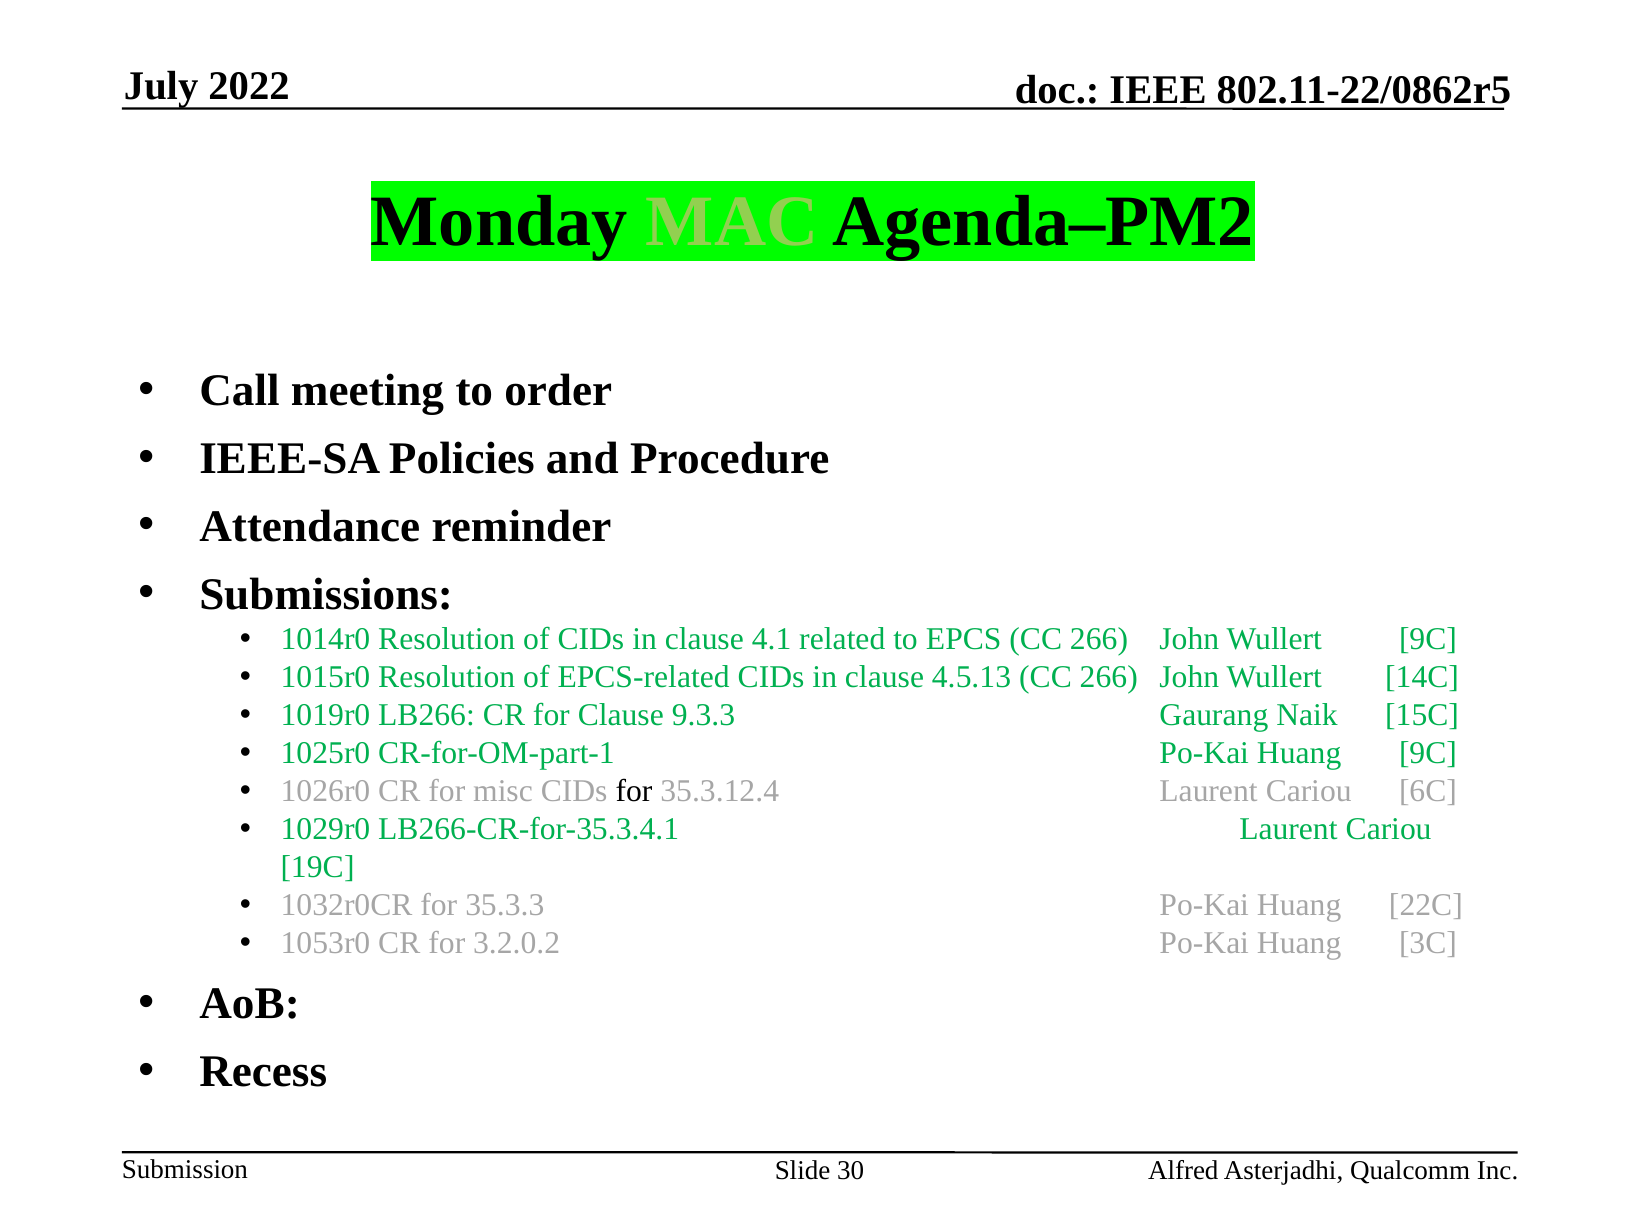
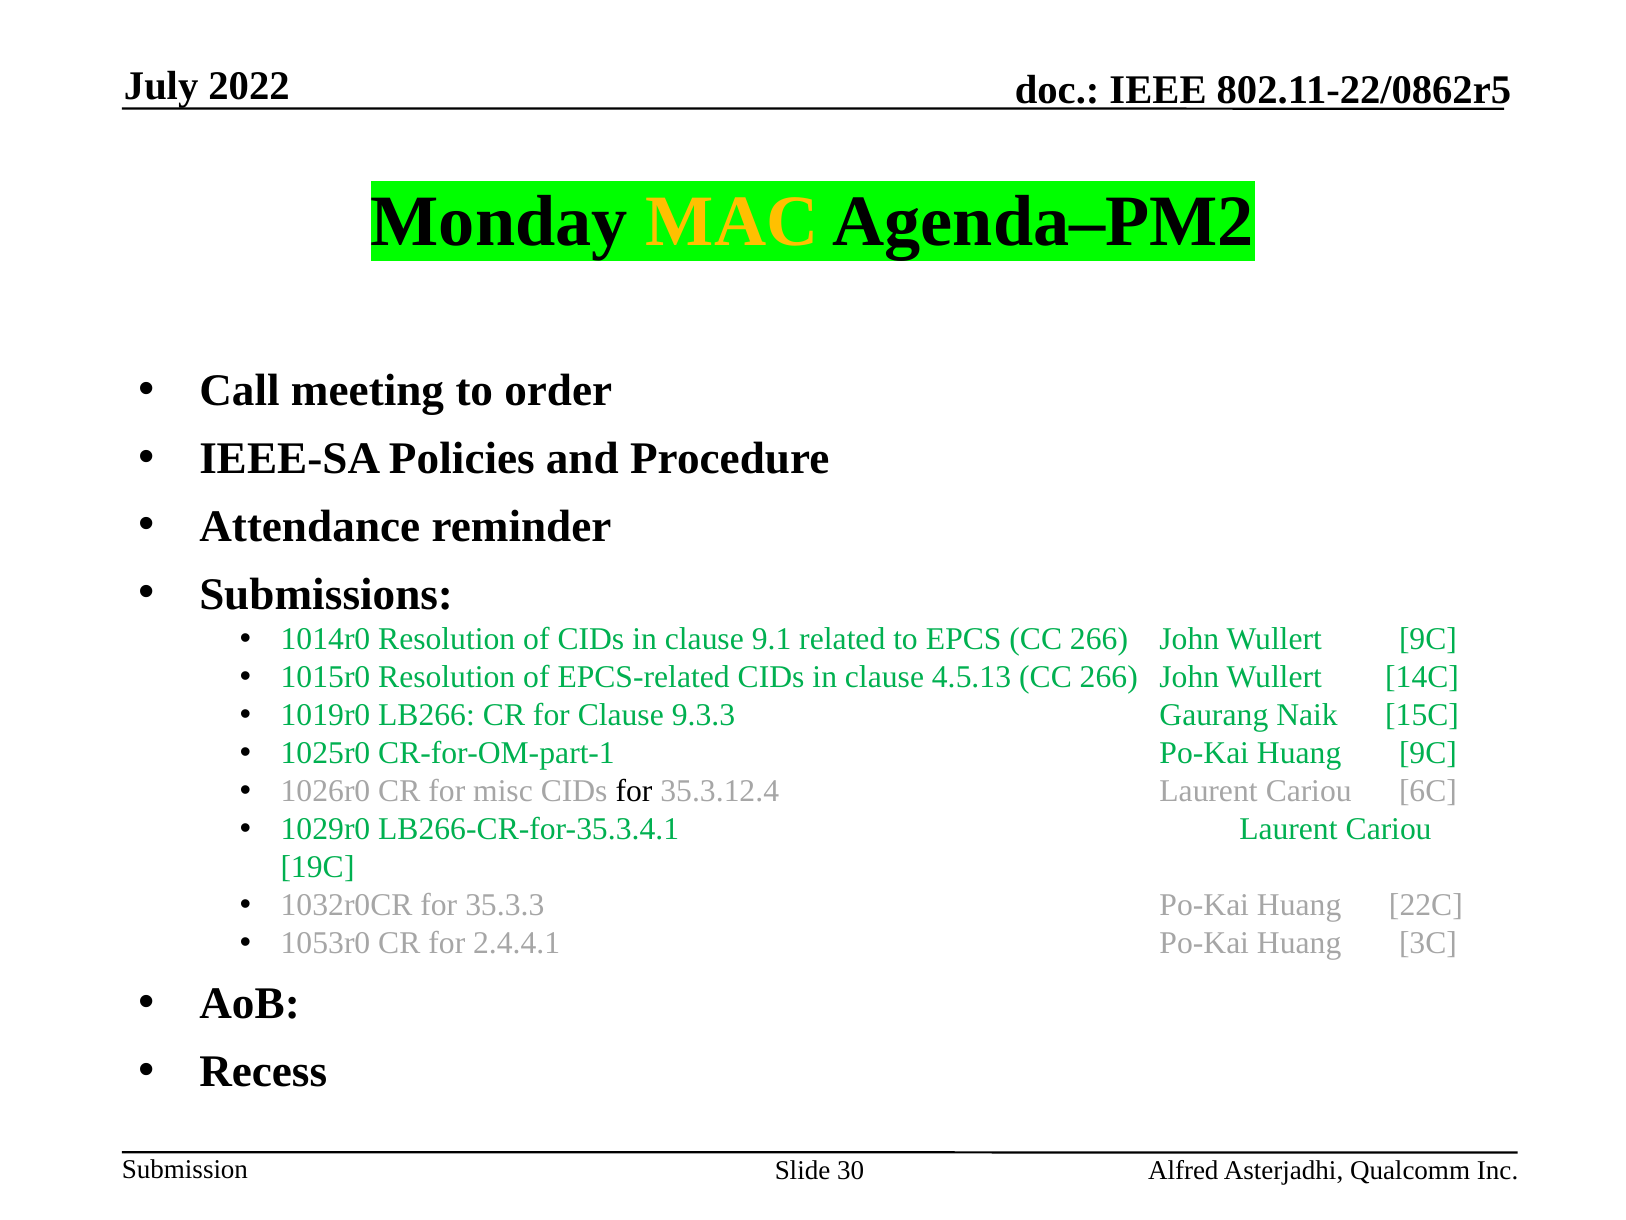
MAC colour: light green -> yellow (732, 222)
4.1: 4.1 -> 9.1 (772, 639)
3.2.0.2: 3.2.0.2 -> 2.4.4.1 (517, 943)
